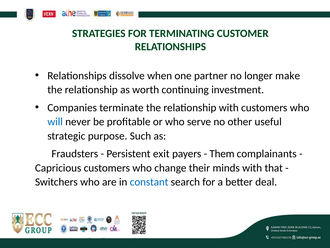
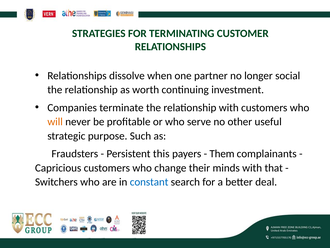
make: make -> social (288, 76)
will colour: blue -> orange (55, 122)
exit: exit -> this (161, 153)
